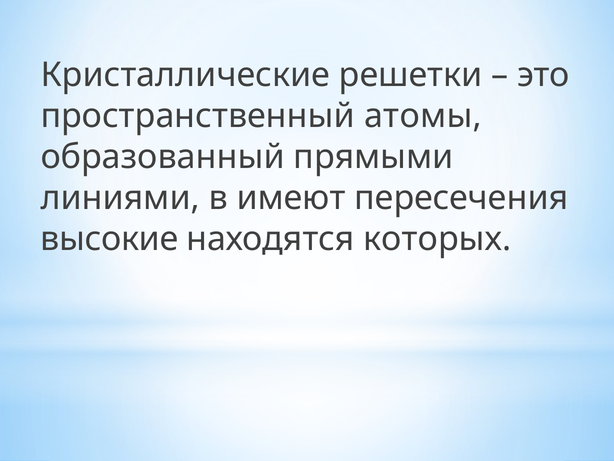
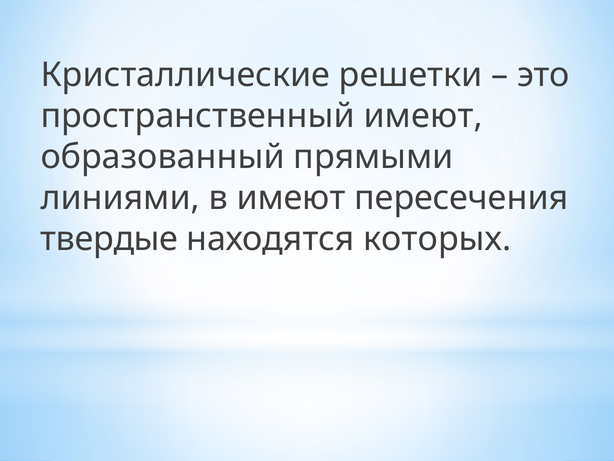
пространственный атомы: атомы -> имеют (423, 116)
высокие: высокие -> твердые (109, 239)
